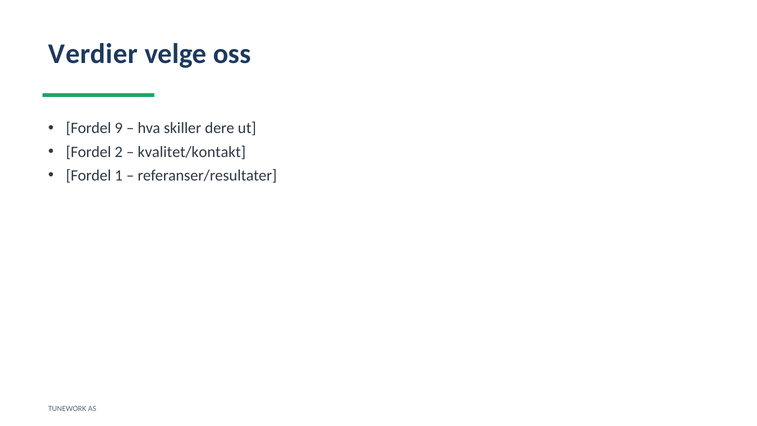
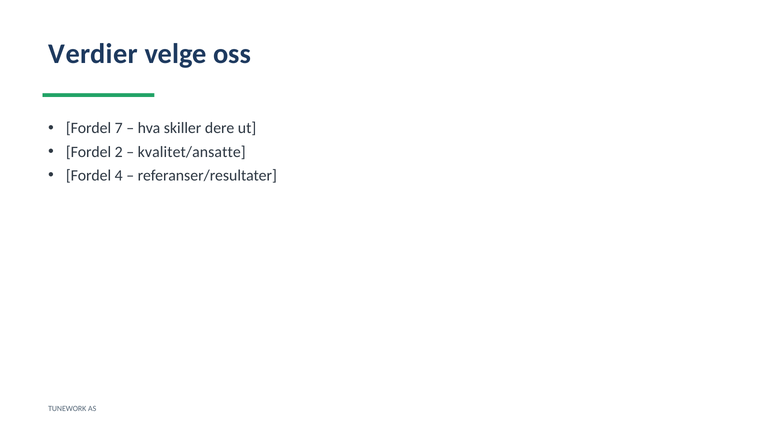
9: 9 -> 7 (119, 128)
kvalitet/kontakt: kvalitet/kontakt -> kvalitet/ansatte (192, 152)
1: 1 -> 4 (119, 176)
